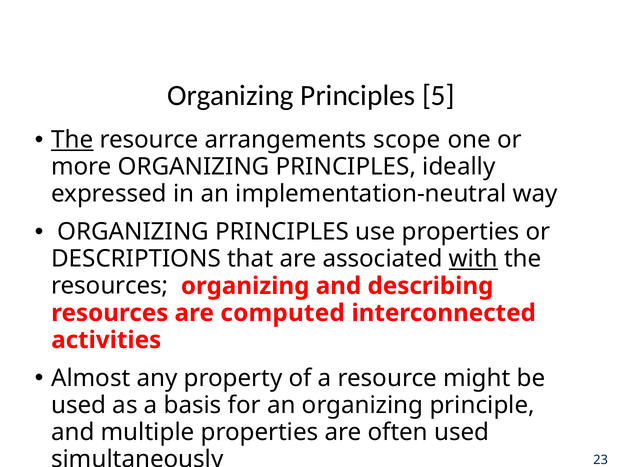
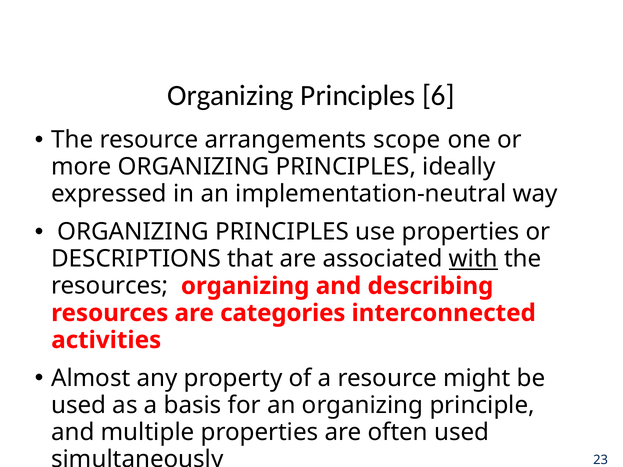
5: 5 -> 6 (438, 95)
The underline: present -> none (72, 140)
computed: computed -> categories (283, 313)
